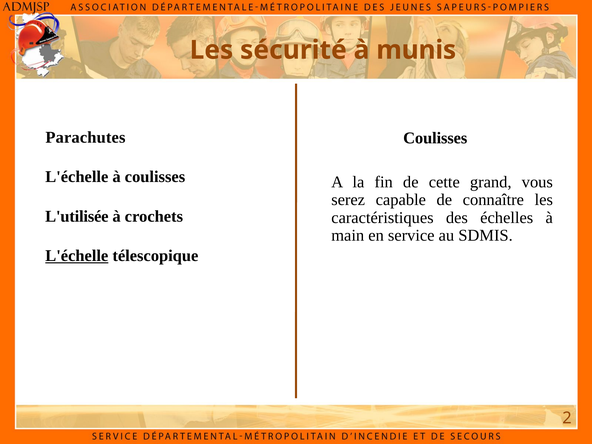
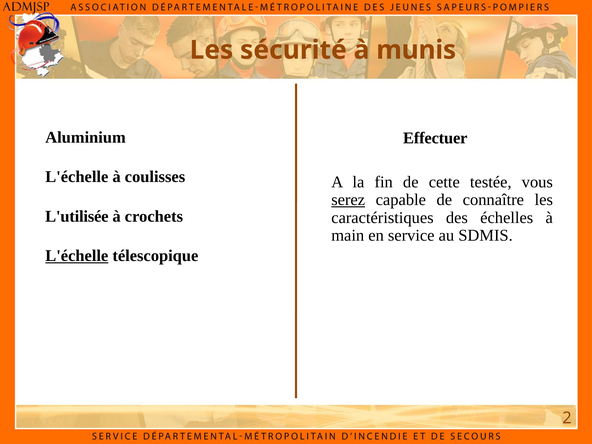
Parachutes: Parachutes -> Aluminium (86, 137)
Coulisses: Coulisses -> Effectuer (435, 138)
grand: grand -> testée (491, 182)
serez underline: none -> present (348, 200)
